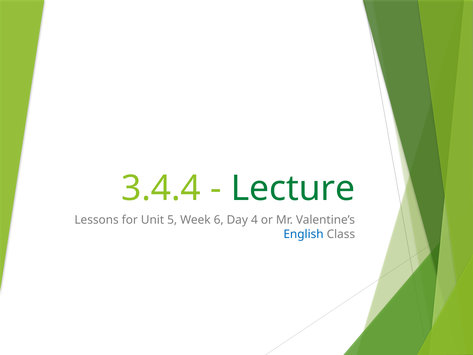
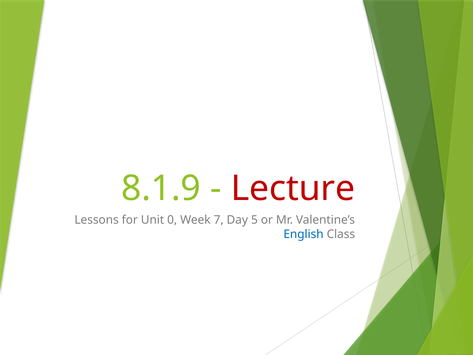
3.4.4: 3.4.4 -> 8.1.9 (161, 188)
Lecture colour: green -> red (293, 188)
5: 5 -> 0 (172, 220)
6: 6 -> 7 (219, 220)
4: 4 -> 5 (254, 220)
